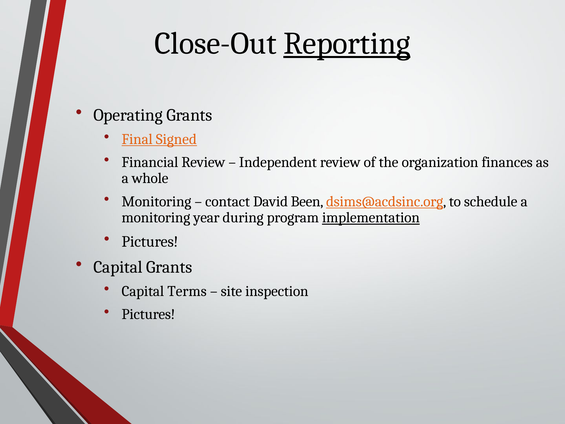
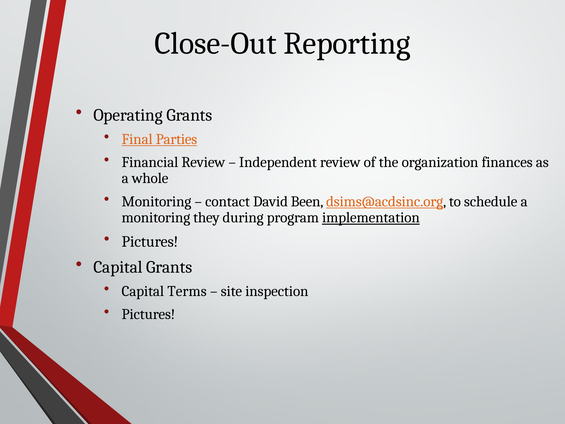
Reporting underline: present -> none (347, 43)
Signed: Signed -> Parties (176, 139)
year: year -> they (206, 218)
